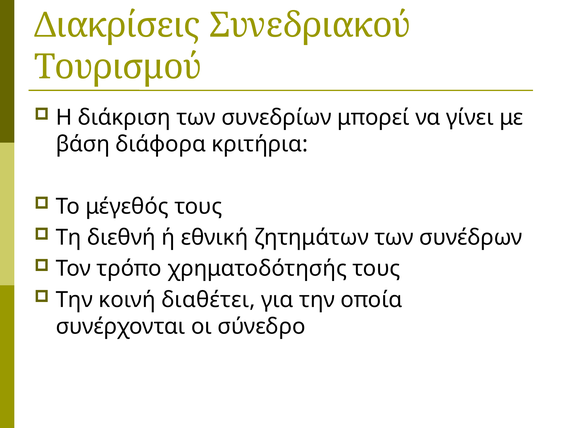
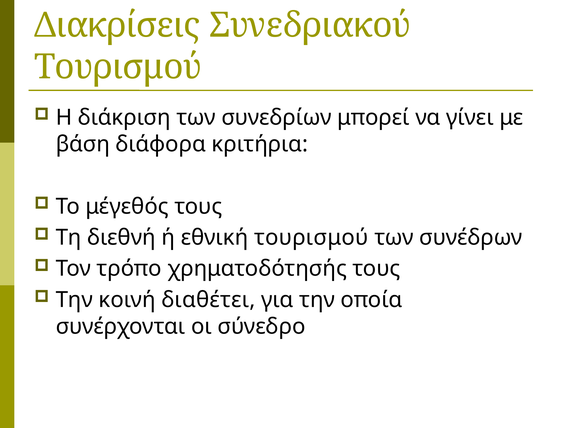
εθνική ζητημάτων: ζητημάτων -> τουρισμού (311, 238)
